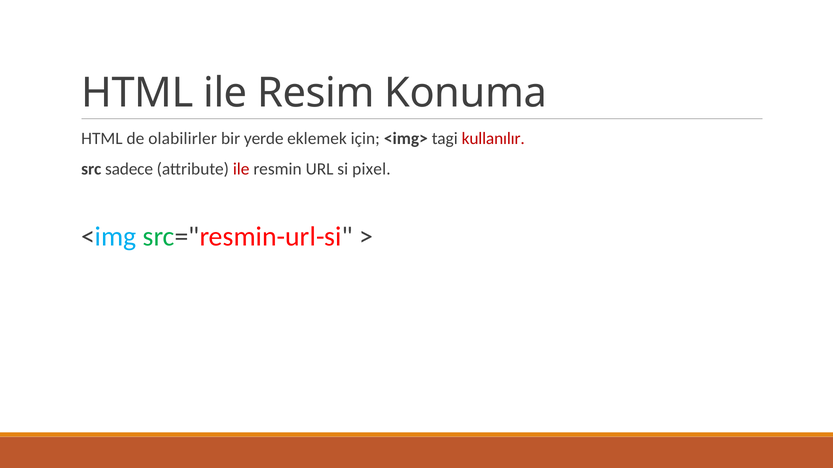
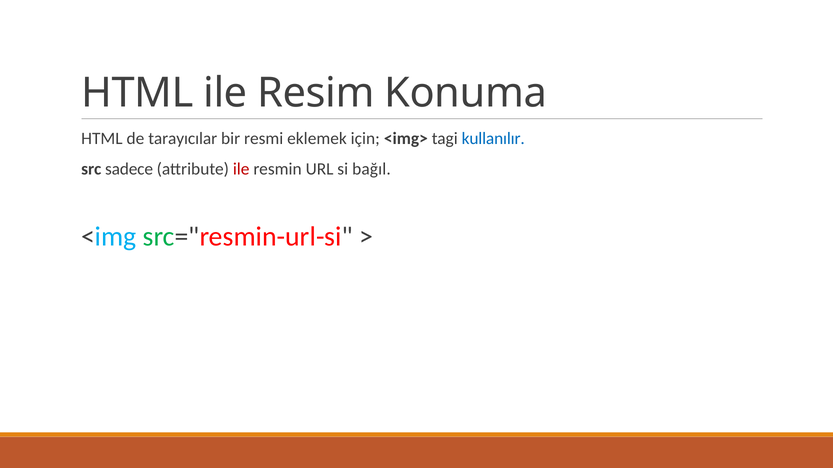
olabilirler: olabilirler -> tarayıcılar (183, 139)
yerde: yerde -> resmi (264, 139)
kullanılır colour: red -> blue (493, 139)
pixel: pixel -> bağıl (371, 169)
